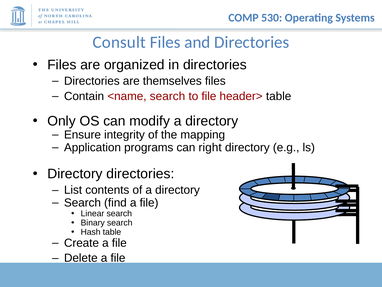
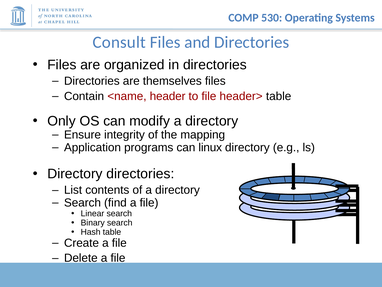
<name search: search -> header (168, 96)
right: right -> linux (210, 147)
